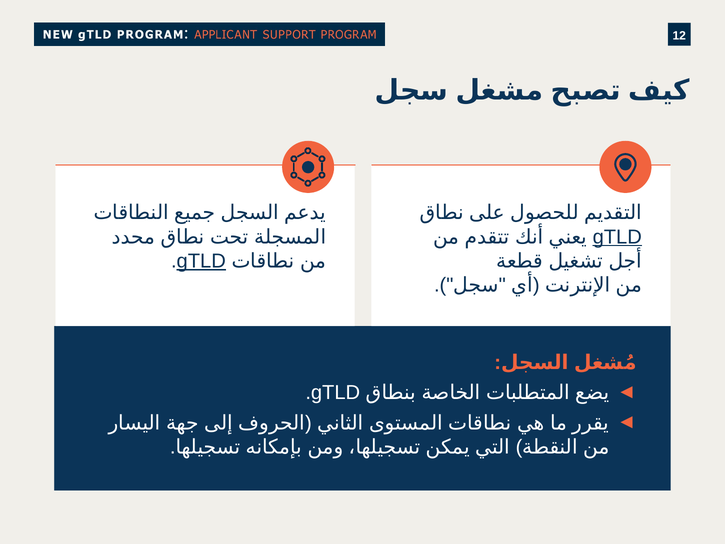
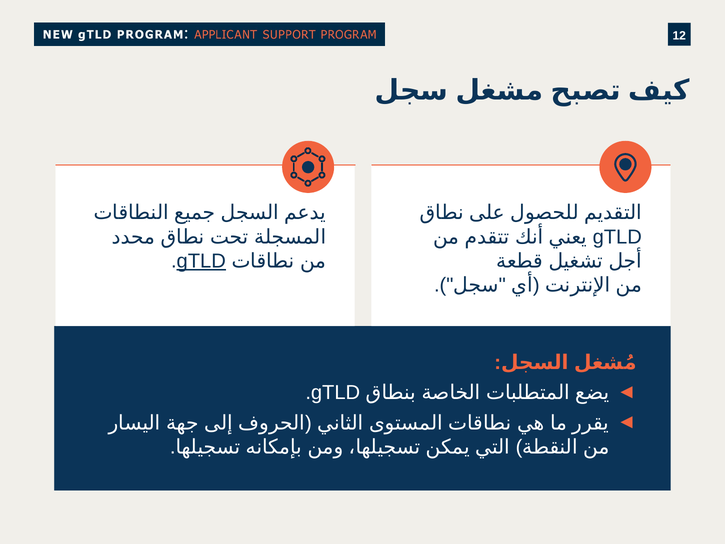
gTLD underline: present -> none (617, 237)
